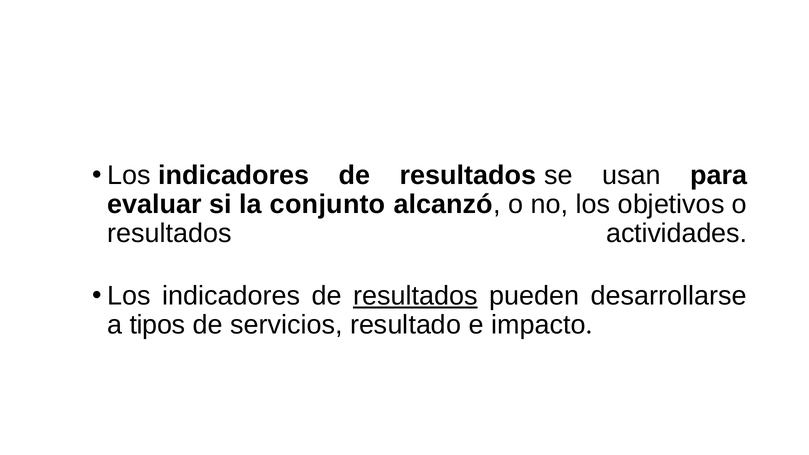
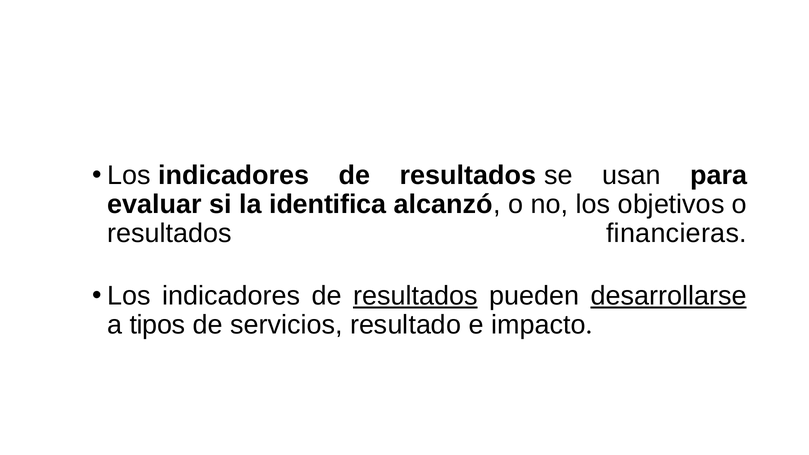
conjunto: conjunto -> identifica (328, 204)
actividades: actividades -> financieras (676, 233)
desarrollarse underline: none -> present (669, 296)
